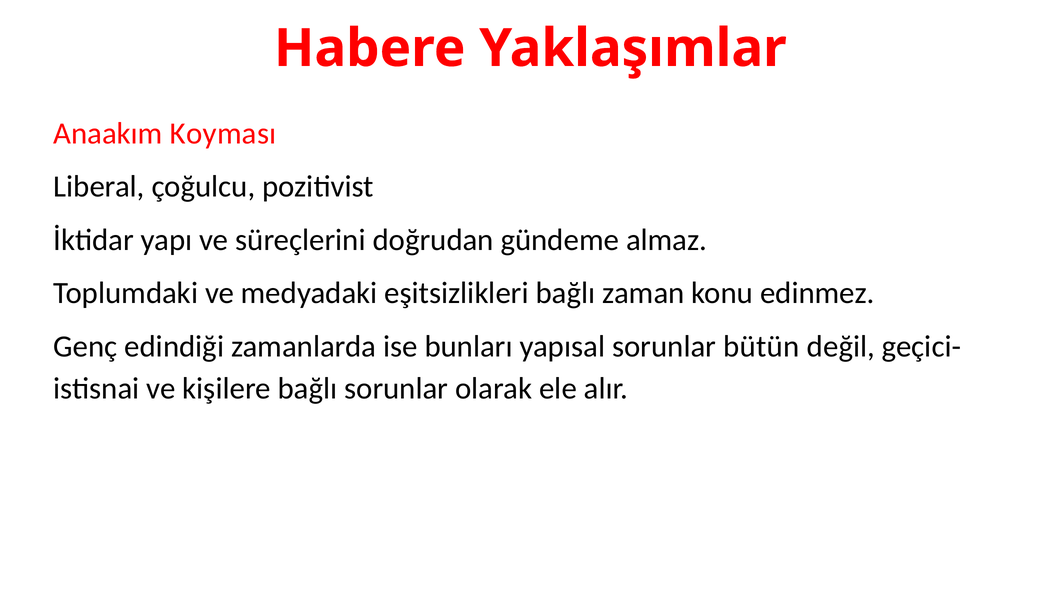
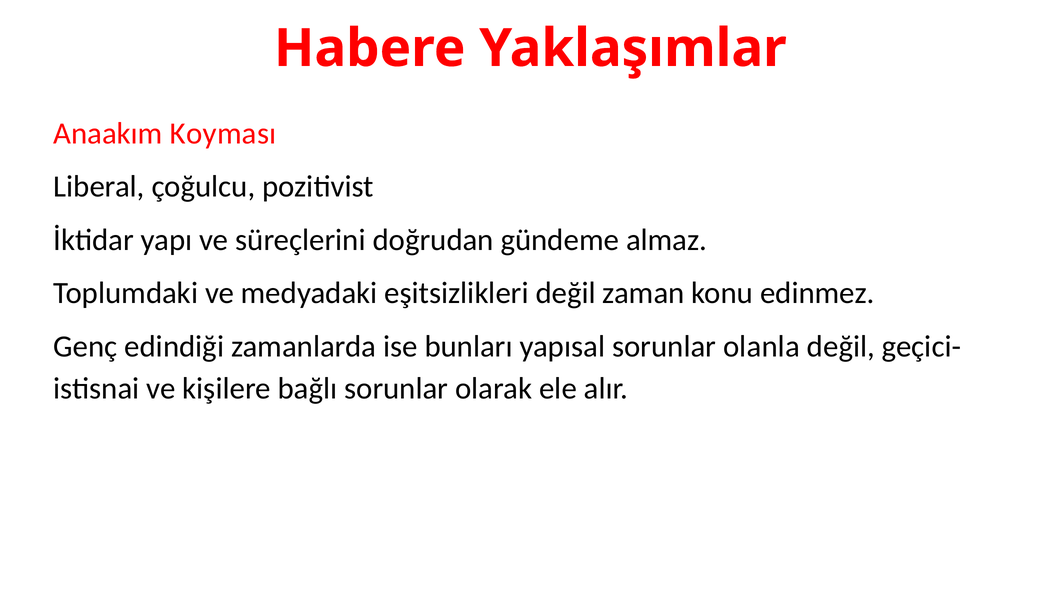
eşitsizlikleri bağlı: bağlı -> değil (566, 293)
bütün: bütün -> olanla (761, 346)
